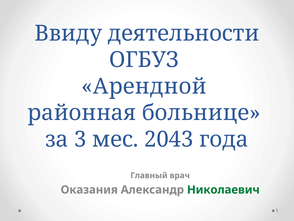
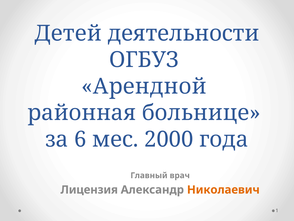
Ввиду: Ввиду -> Детей (68, 33)
3: 3 -> 6 (80, 139)
2043: 2043 -> 2000 (169, 139)
Оказания: Оказания -> Лицензия (89, 189)
Николаевич colour: green -> orange (223, 189)
